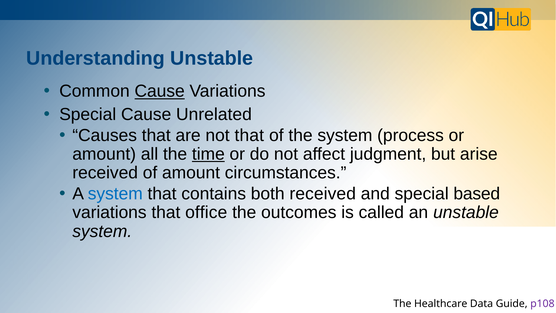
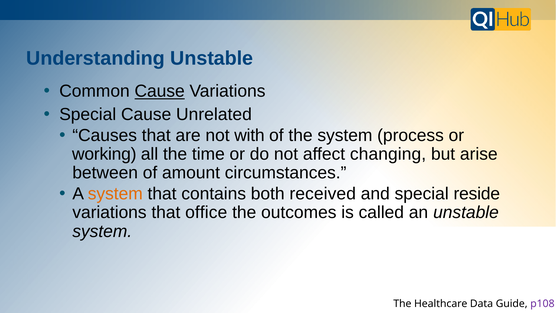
not that: that -> with (249, 135)
amount: amount -> working (104, 154)
time underline: present -> none (208, 154)
judgment: judgment -> changing (388, 154)
received: received -> between (105, 173)
system colour: blue -> orange (115, 194)
based: based -> reside (477, 194)
